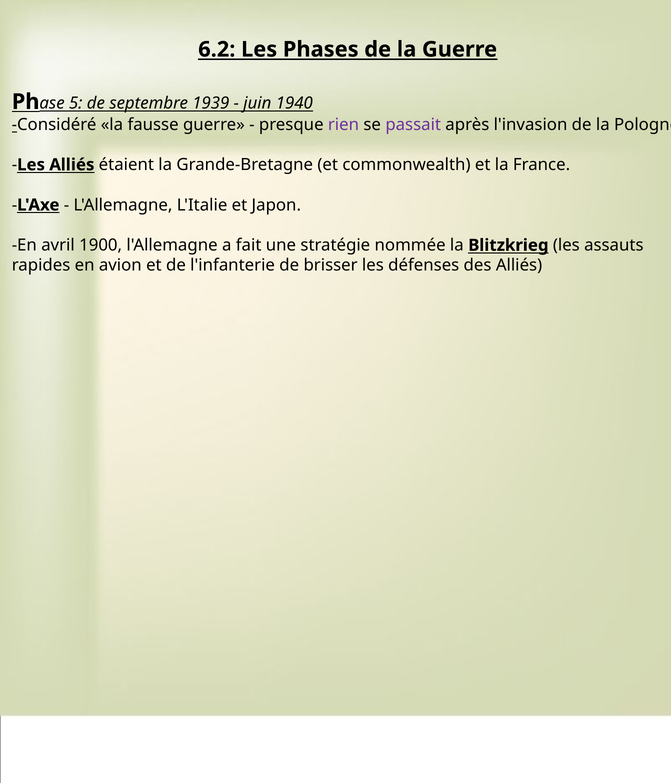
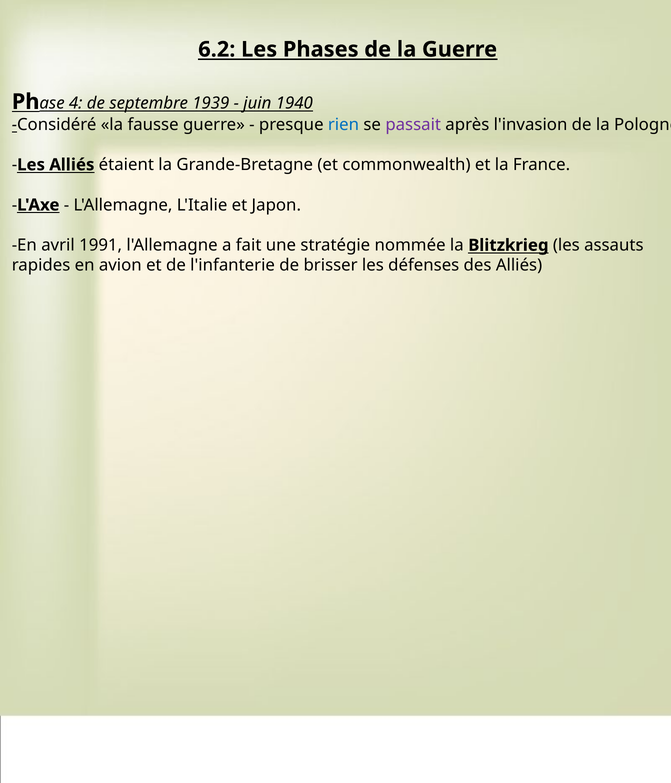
5: 5 -> 4 (76, 103)
rien colour: purple -> blue (343, 125)
1900: 1900 -> 1991 (101, 245)
